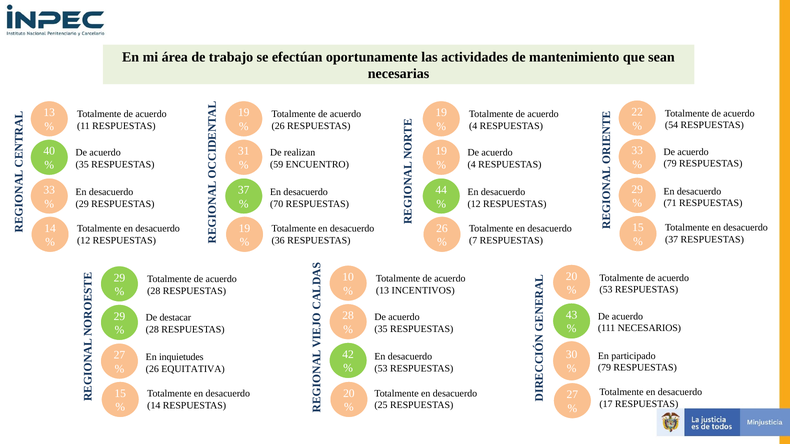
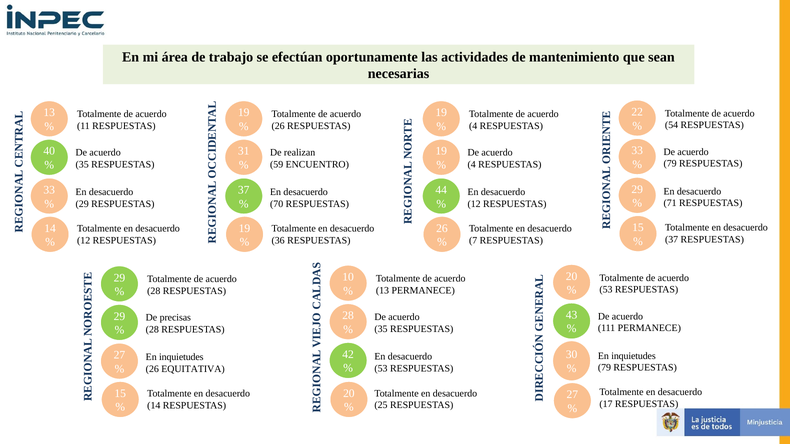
13 INCENTIVOS: INCENTIVOS -> PERMANECE (423, 291)
destacar: destacar -> precisas (175, 318)
111 NECESARIOS: NECESARIOS -> PERMANECE (649, 328)
participado: participado -> inquietudes (633, 356)
